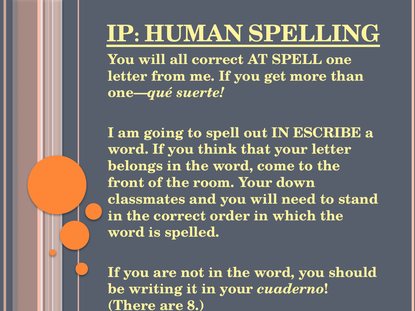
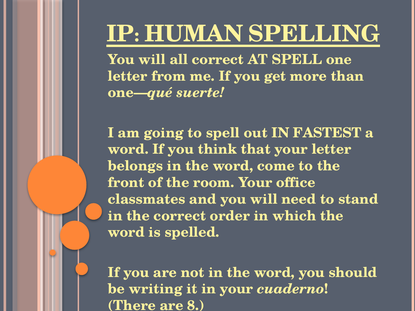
ESCRIBE: ESCRIBE -> FASTEST (327, 133)
down: down -> office (296, 183)
